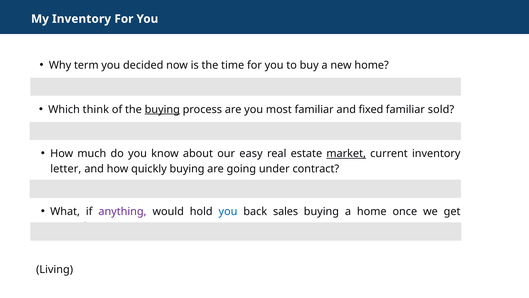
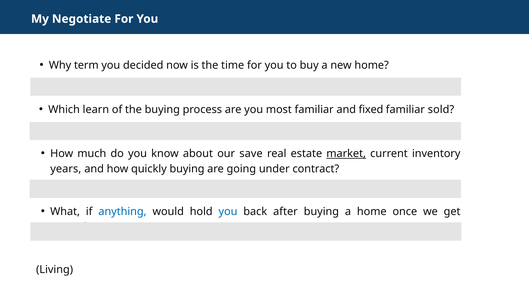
My Inventory: Inventory -> Negotiate (82, 19)
think: think -> learn (96, 109)
buying underline: present -> none (162, 109)
easy: easy -> save (251, 153)
letter: letter -> years (66, 169)
anything colour: purple -> blue (122, 211)
sales: sales -> after (285, 211)
